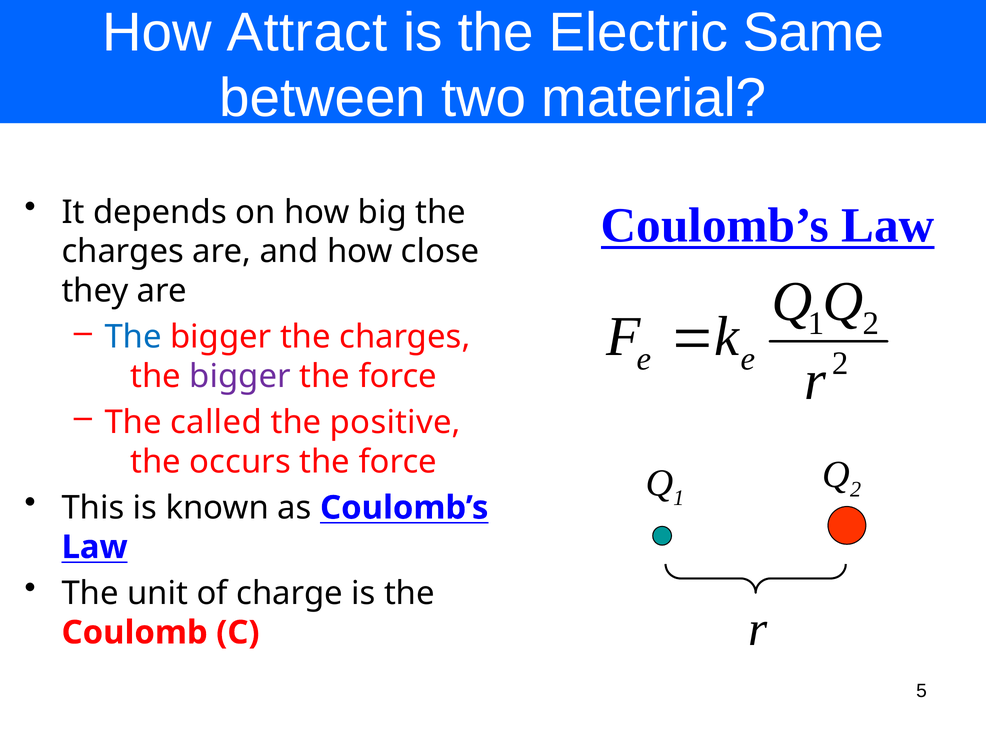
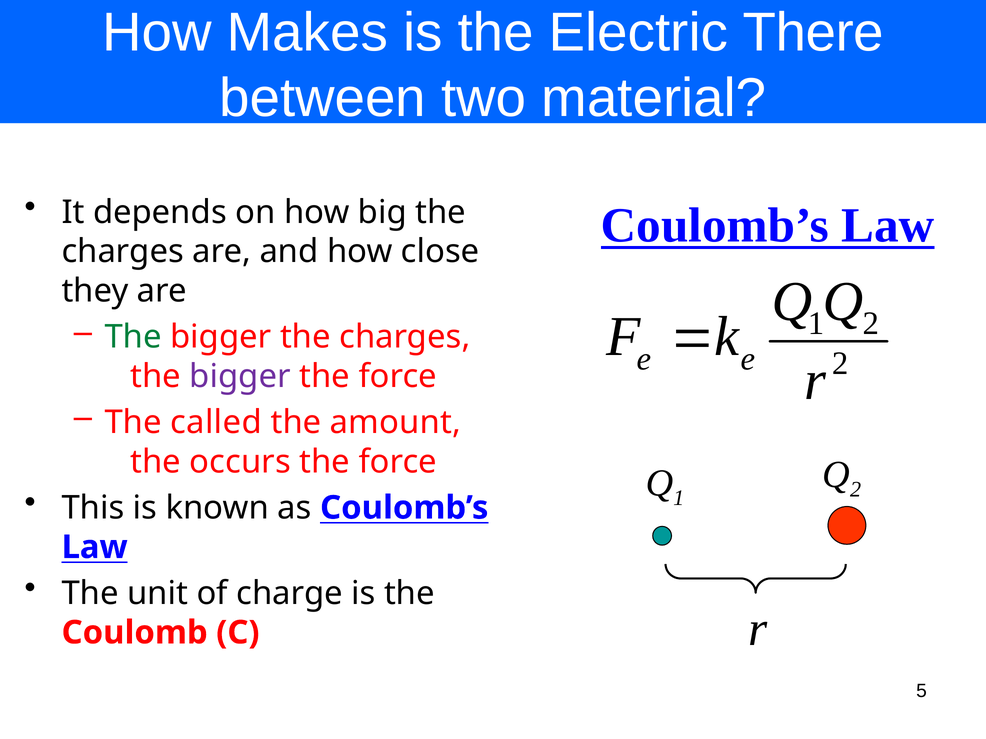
Attract: Attract -> Makes (307, 33)
Same: Same -> There (813, 33)
The colour: blue -> green (133, 337)
positive: positive -> amount (395, 423)
